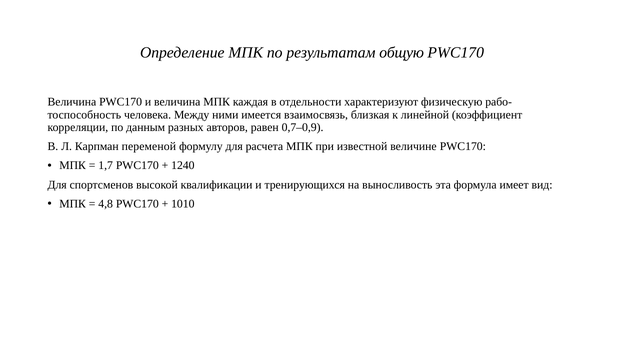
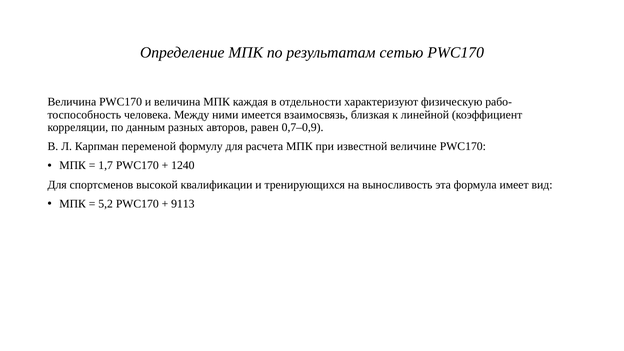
общую: общую -> сетью (401, 53)
4,8: 4,8 -> 5,2 (106, 204)
1010: 1010 -> 9113 (183, 204)
